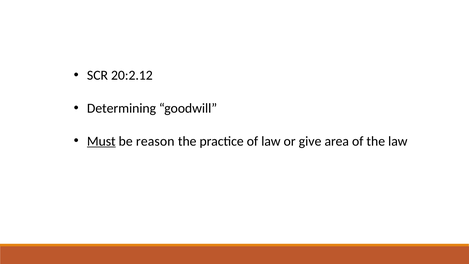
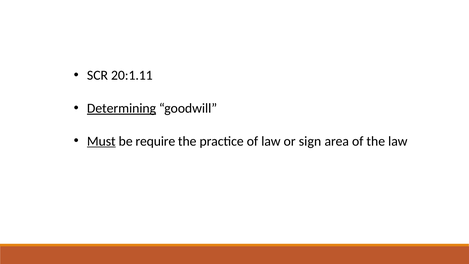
20:2.12: 20:2.12 -> 20:1.11 (132, 75)
Determining underline: none -> present (122, 108)
reason: reason -> require (155, 141)
give: give -> sign (310, 141)
